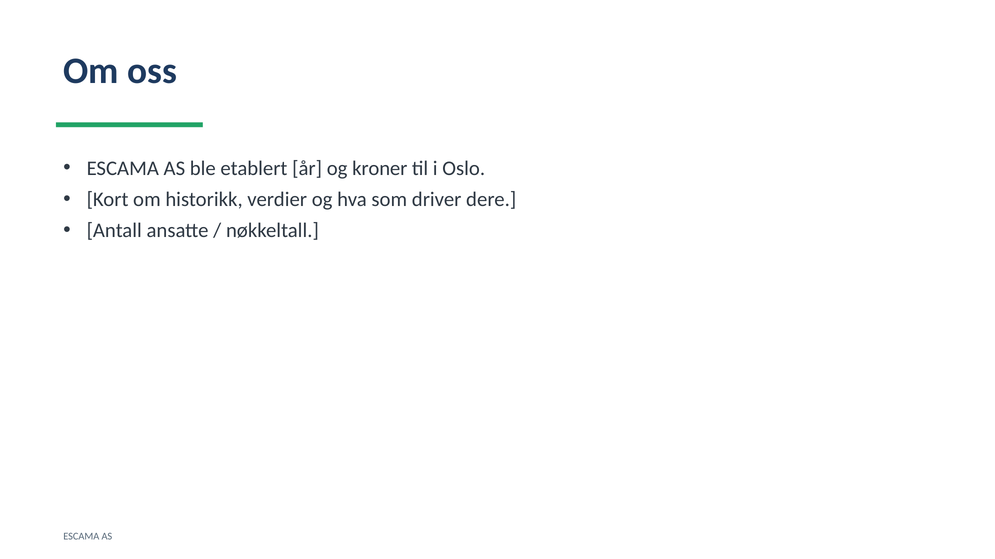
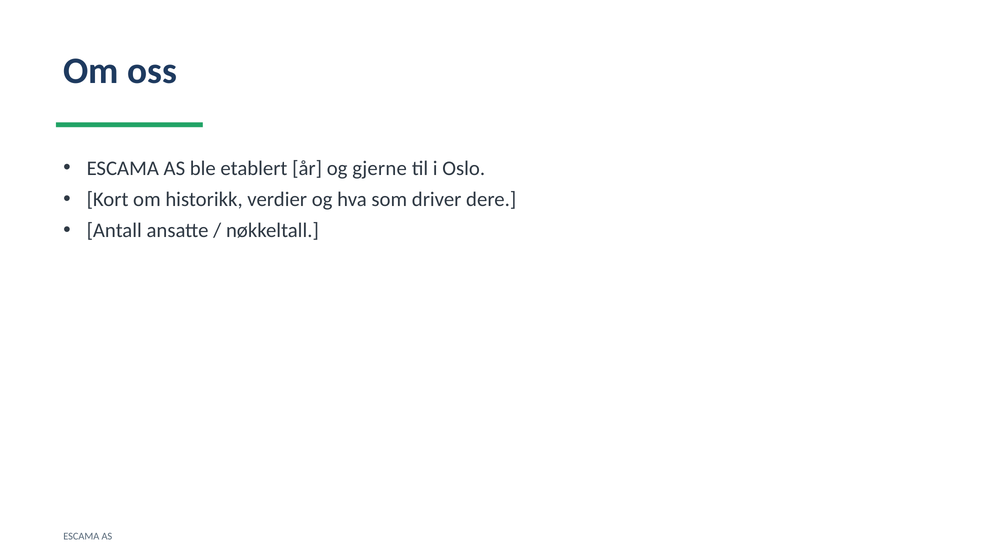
kroner: kroner -> gjerne (380, 169)
